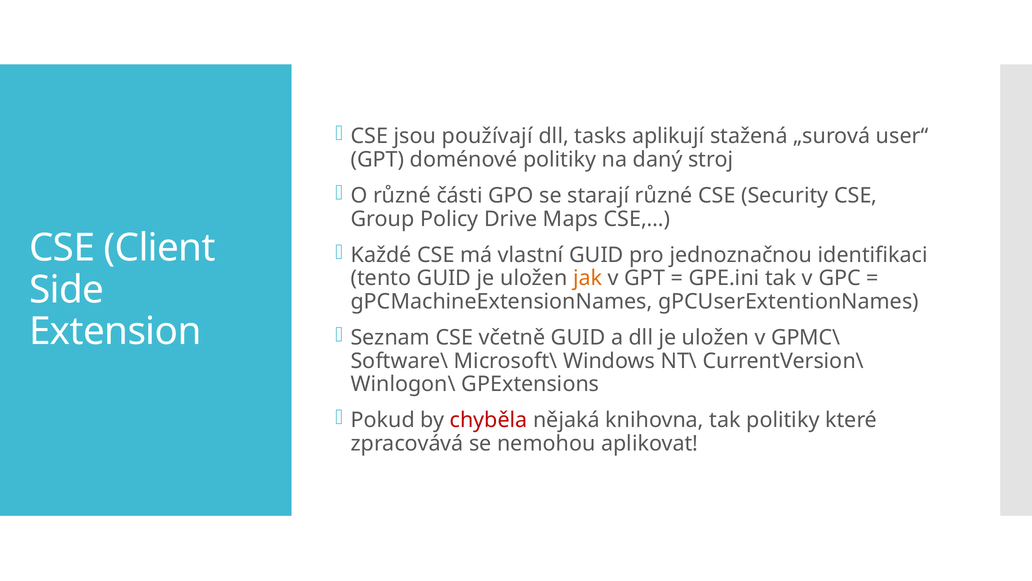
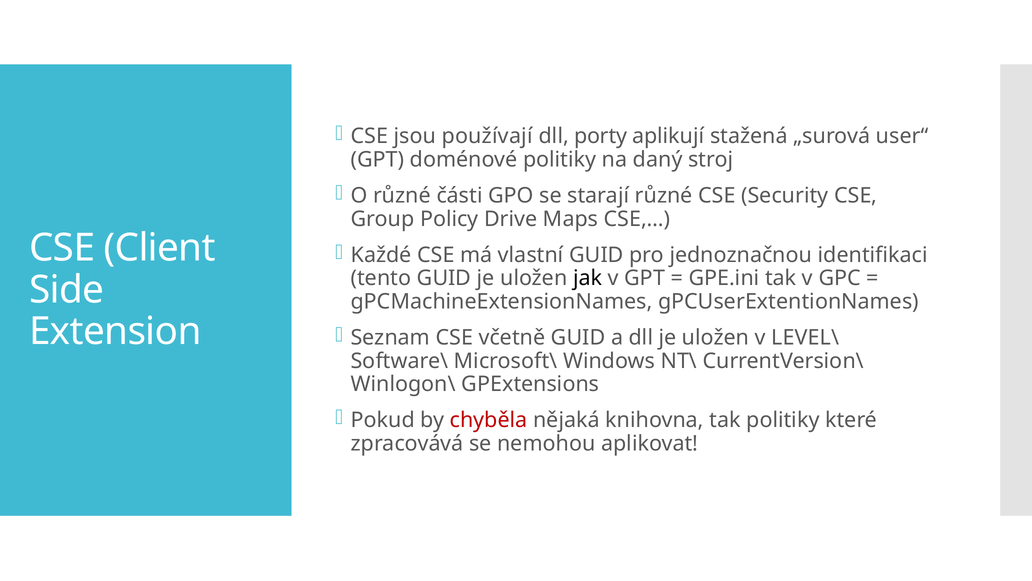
tasks: tasks -> porty (601, 136)
jak colour: orange -> black (588, 278)
GPMC\: GPMC\ -> LEVEL\ (805, 337)
